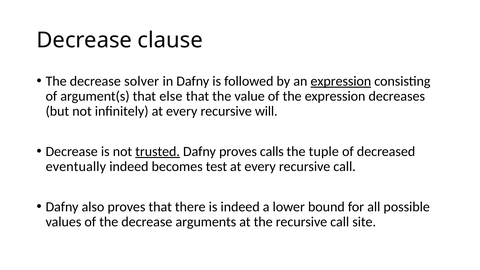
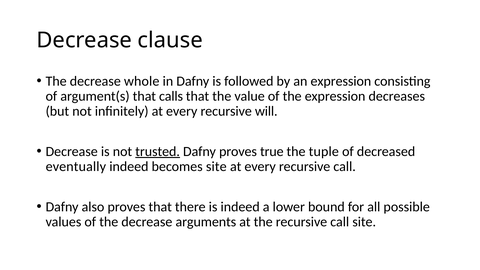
solver: solver -> whole (142, 81)
expression underline: present -> none (341, 81)
else: else -> calls (171, 96)
calls: calls -> true (272, 151)
becomes test: test -> site (216, 167)
